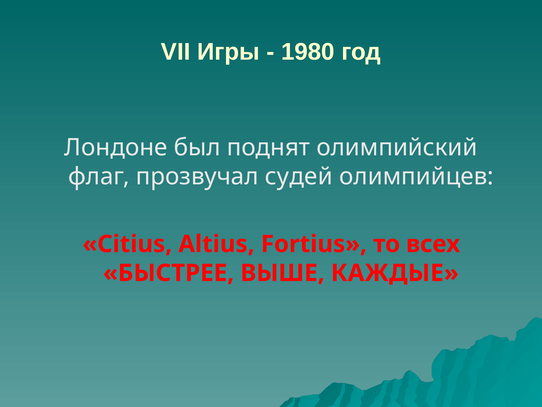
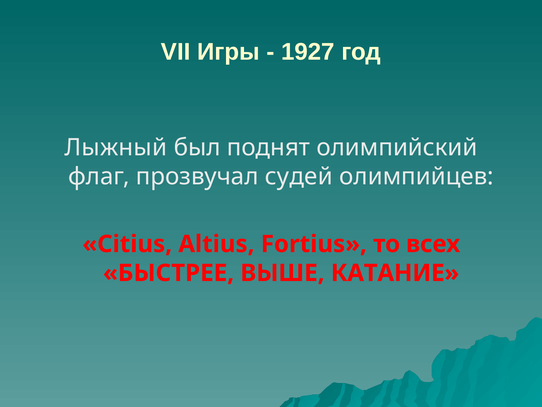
1980: 1980 -> 1927 (308, 52)
Лондоне: Лондоне -> Лыжный (116, 147)
КАЖДЫЕ: КАЖДЫЕ -> КАТАНИЕ (395, 273)
